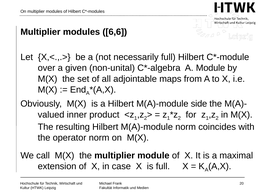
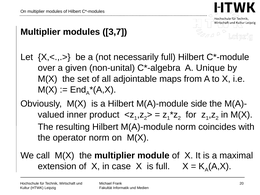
6,6: 6,6 -> 3,7 (115, 32)
A Module: Module -> Unique (210, 68)
